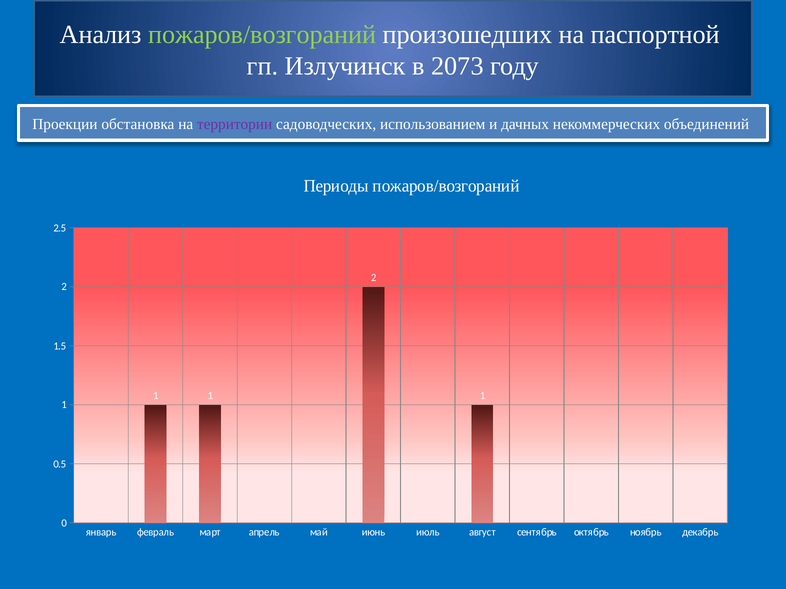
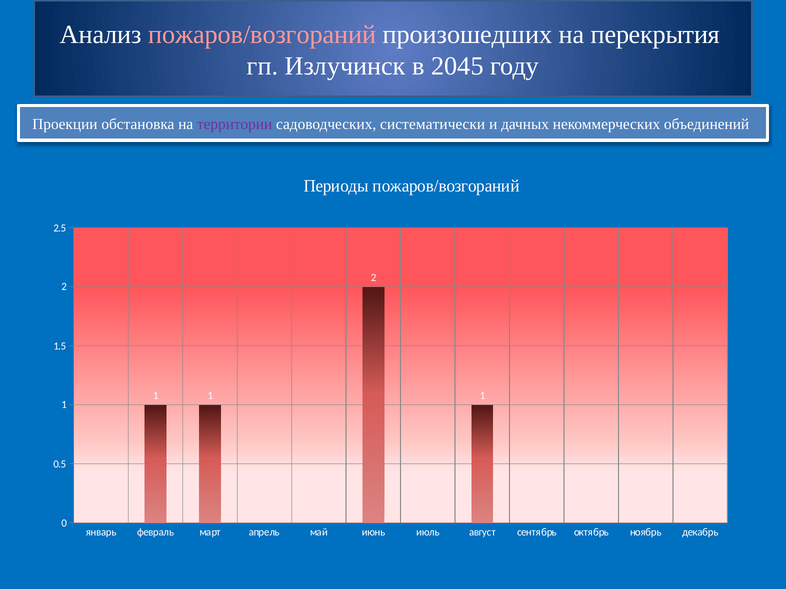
пожаров/возгораний colour: light green -> pink (262, 35)
паспортной: паспортной -> перекрытия (655, 35)
2073: 2073 -> 2045 (457, 66)
использованием: использованием -> систематически (433, 124)
